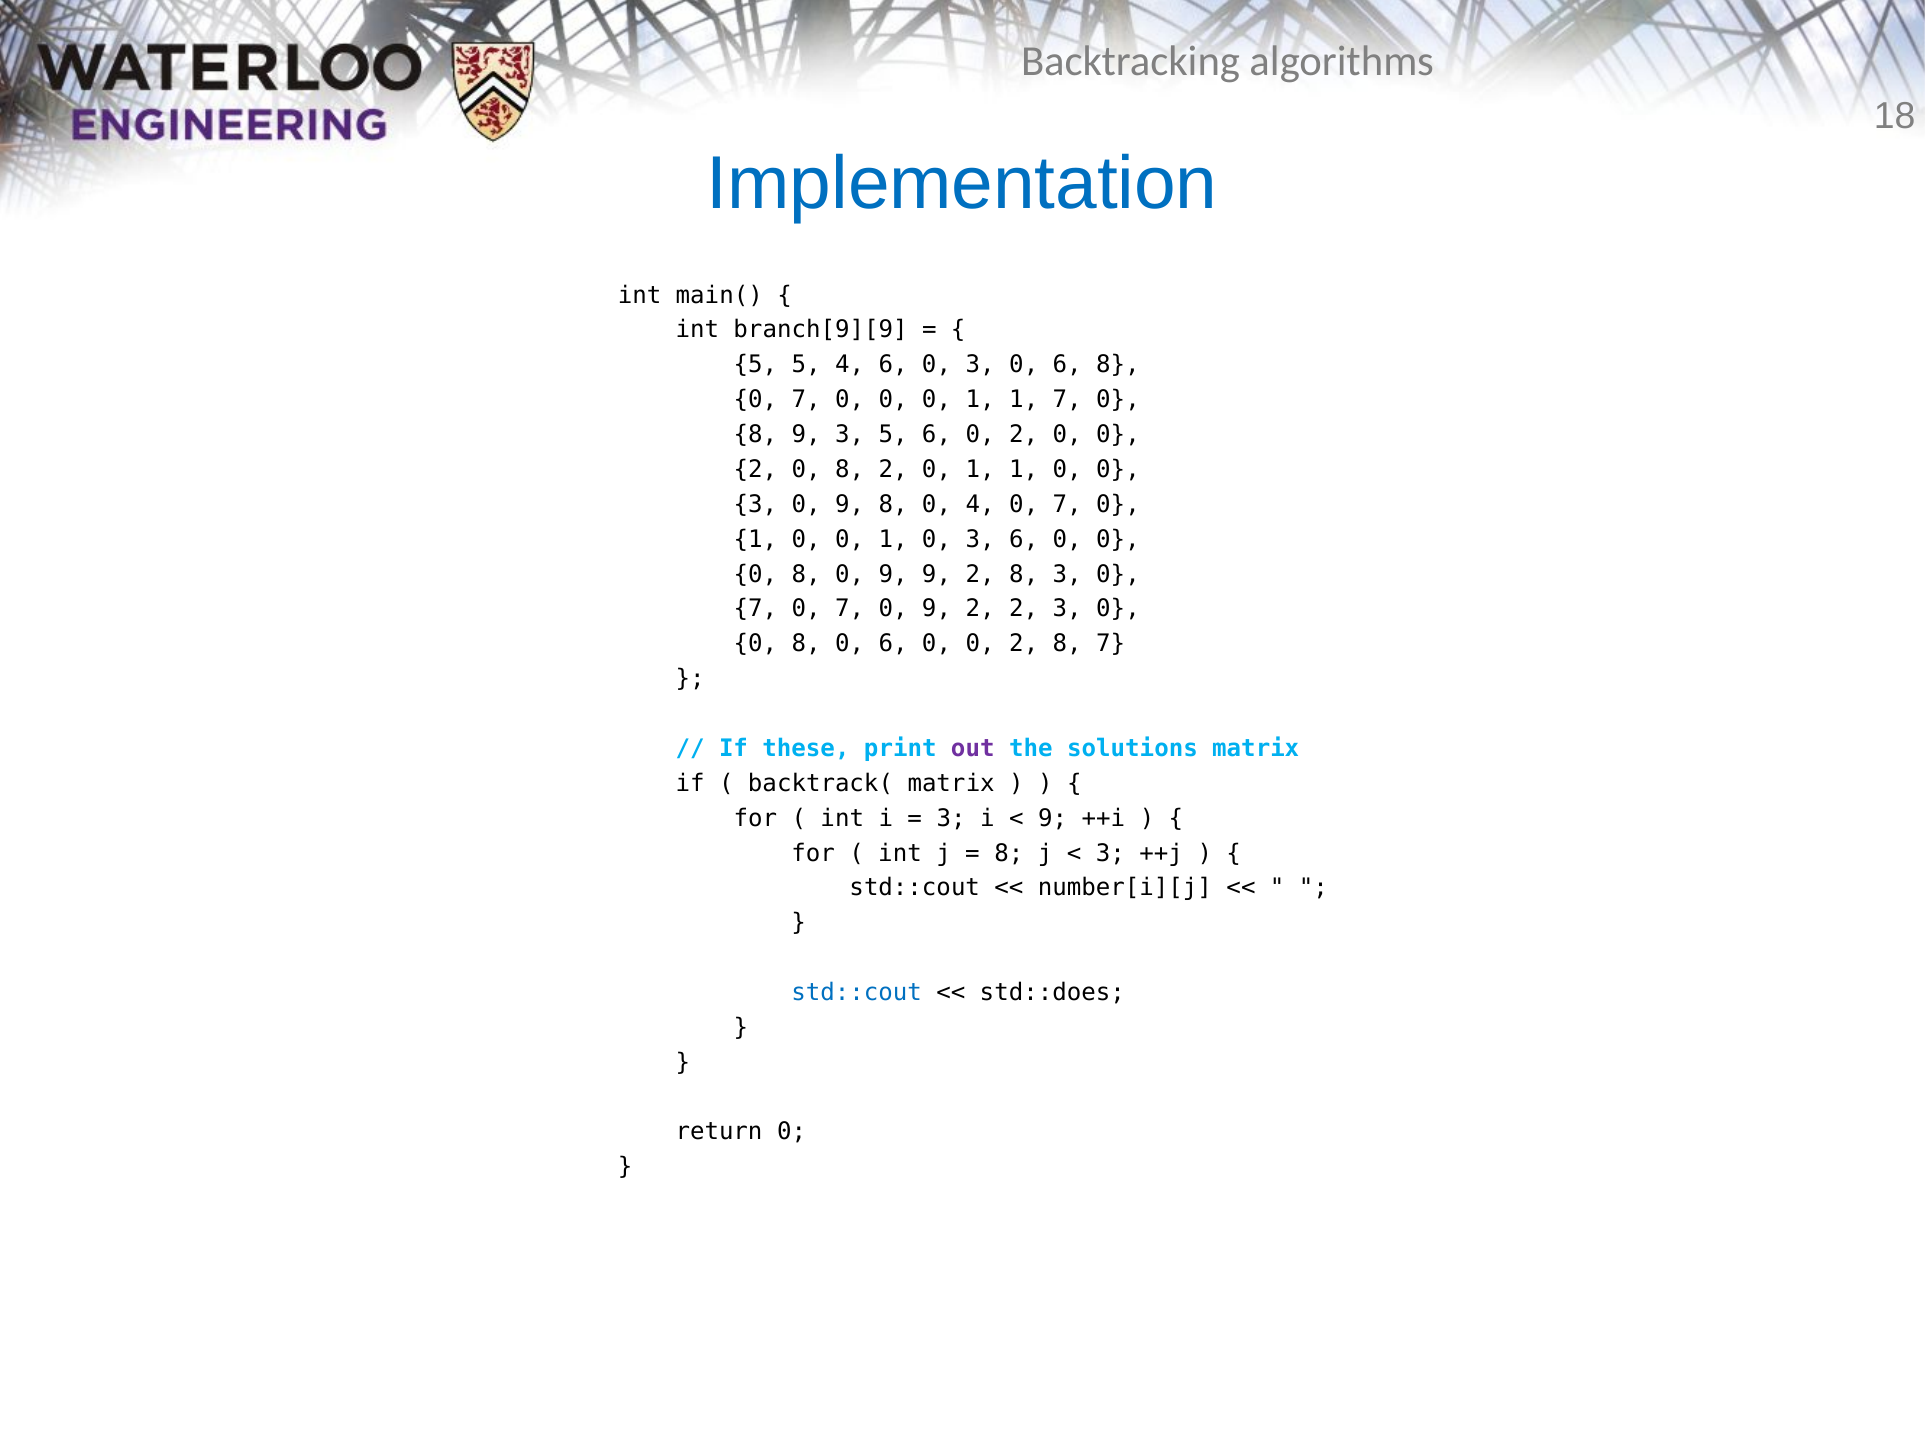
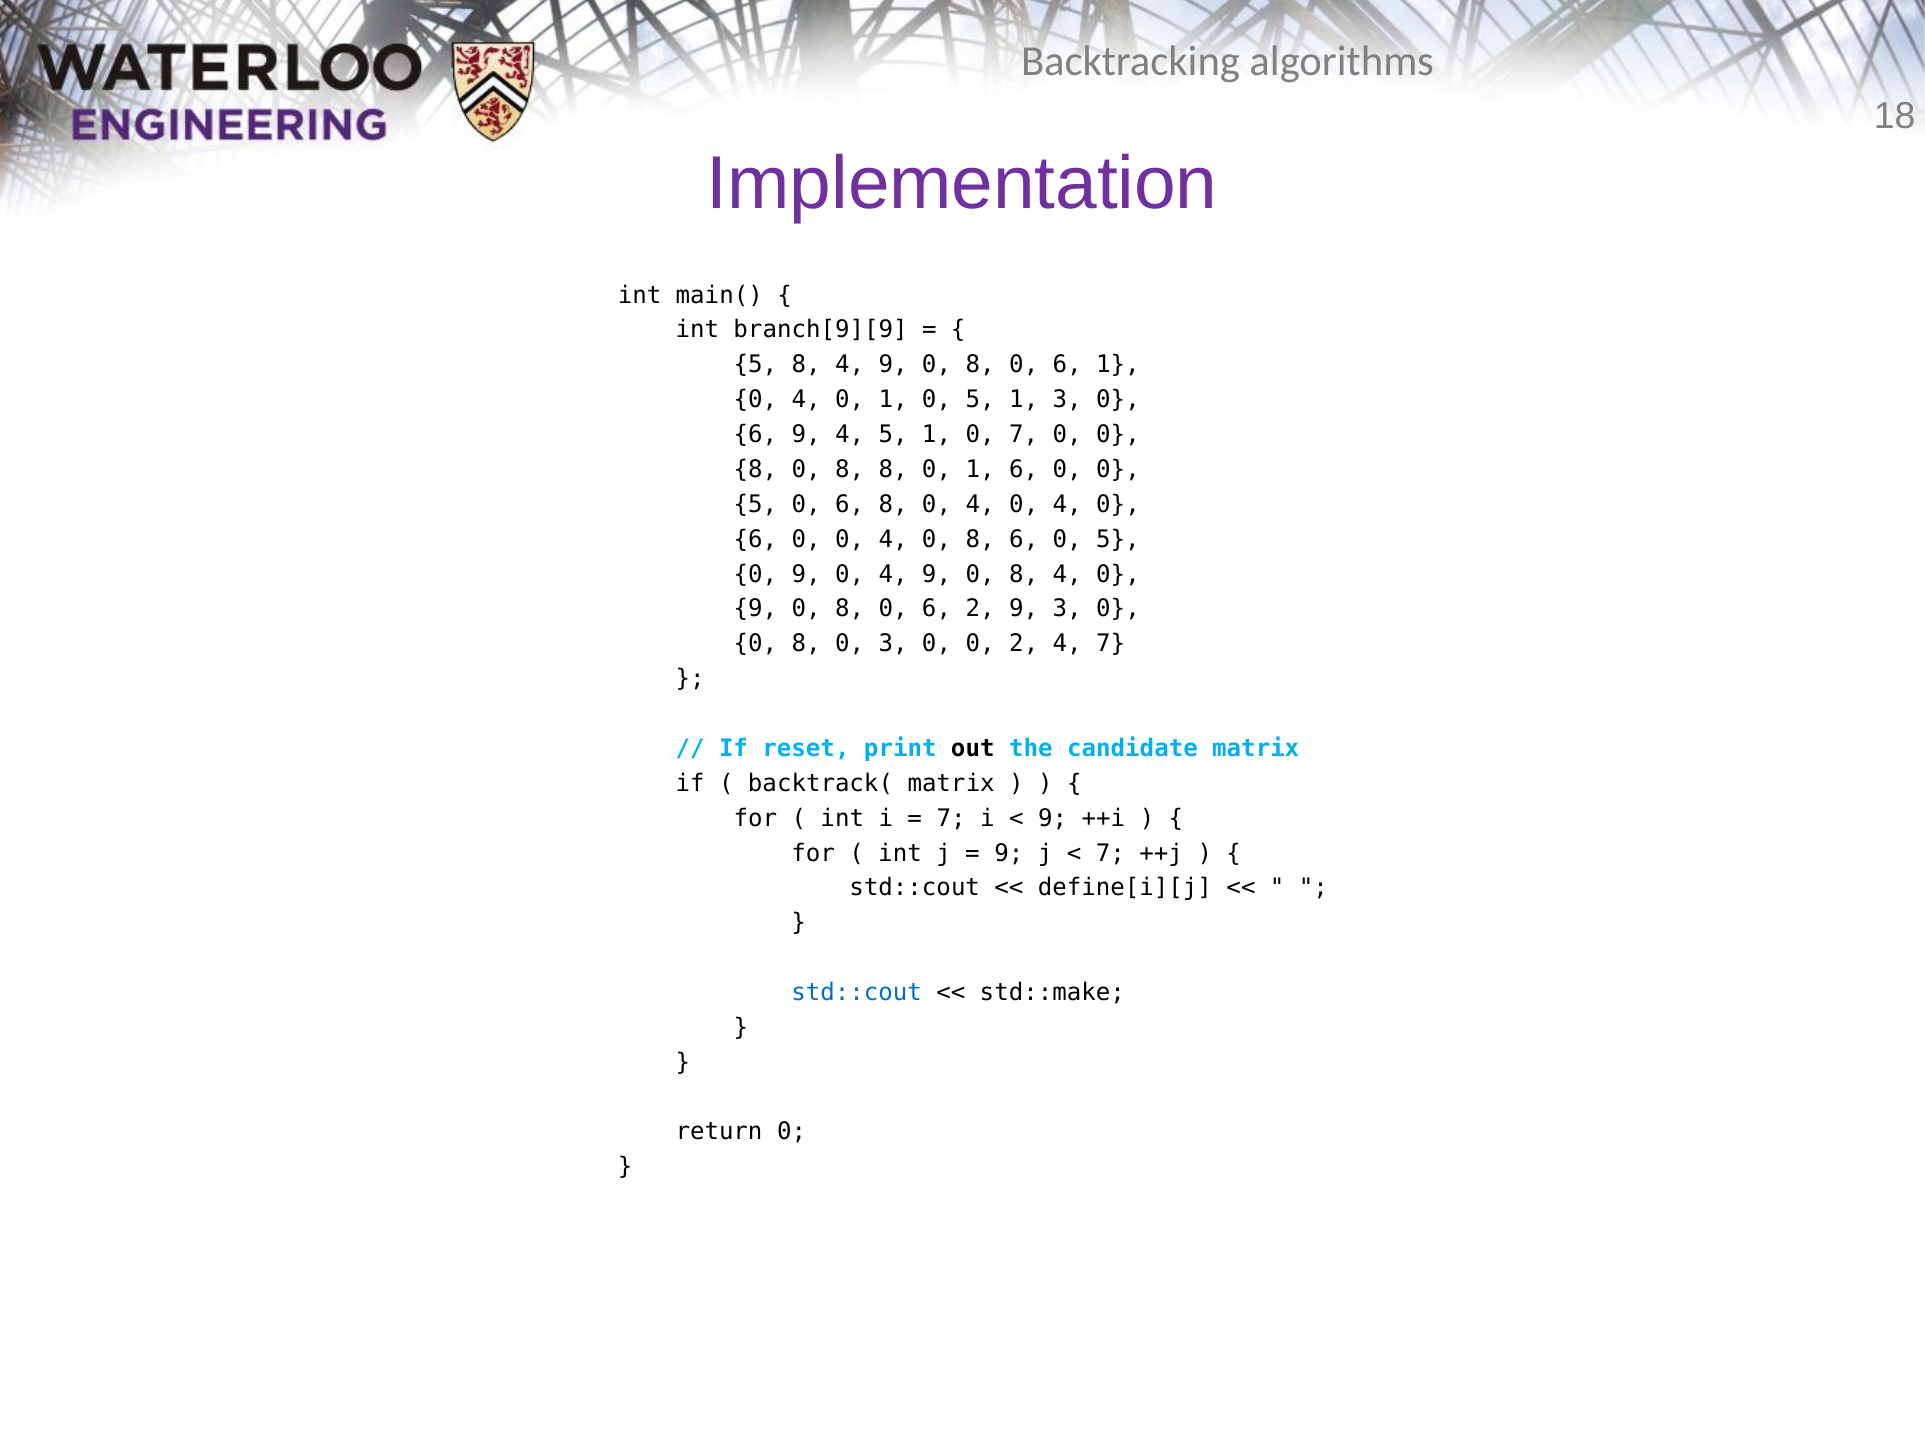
Implementation colour: blue -> purple (962, 183)
5 5: 5 -> 8 (806, 365)
6: 6 -> 9 (893, 365)
3: 3 -> 8 (980, 365)
6 8: 8 -> 1 (1118, 365)
7: 7 -> 4 (806, 400)
0: 0 -> 1 (893, 400)
1: 1 -> 5 (980, 400)
1 7: 7 -> 3 (1067, 400)
8: 8 -> 6 (755, 435)
9 3: 3 -> 4 (850, 435)
6: 6 -> 1 (937, 435)
2: 2 -> 7 (1024, 435)
2: 2 -> 8 (755, 469)
8 2: 2 -> 8 (893, 469)
1: 1 -> 6 (1024, 469)
3: 3 -> 5 (755, 504)
9: 9 -> 6 (850, 504)
4 0 7: 7 -> 4 (1067, 504)
1: 1 -> 6 (755, 539)
1: 1 -> 4 (893, 539)
3: 3 -> 8 (980, 539)
0: 0 -> 5 (1118, 539)
8: 8 -> 9 (806, 574)
9: 9 -> 4 (893, 574)
2: 2 -> 0 (980, 574)
3: 3 -> 4 (1067, 574)
7: 7 -> 9 (755, 609)
7: 7 -> 8 (850, 609)
9: 9 -> 6 (937, 609)
2 2: 2 -> 9 (1024, 609)
8 0 6: 6 -> 3 (893, 644)
0 2 8: 8 -> 4 (1067, 644)
these: these -> reset (806, 748)
out colour: purple -> black (973, 748)
solutions: solutions -> candidate (1132, 748)
3: 3 -> 7 (951, 818)
8: 8 -> 9 (1009, 853)
3: 3 -> 7 (1110, 853)
number[i][j: number[i][j -> define[i][j (1125, 888)
std::does: std::does -> std::make (1052, 992)
